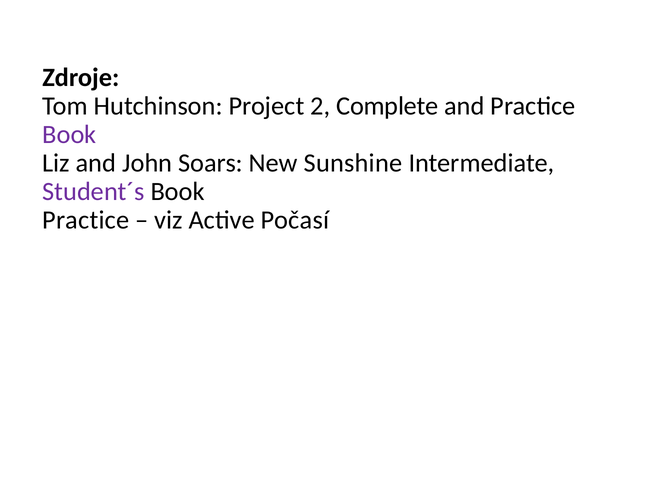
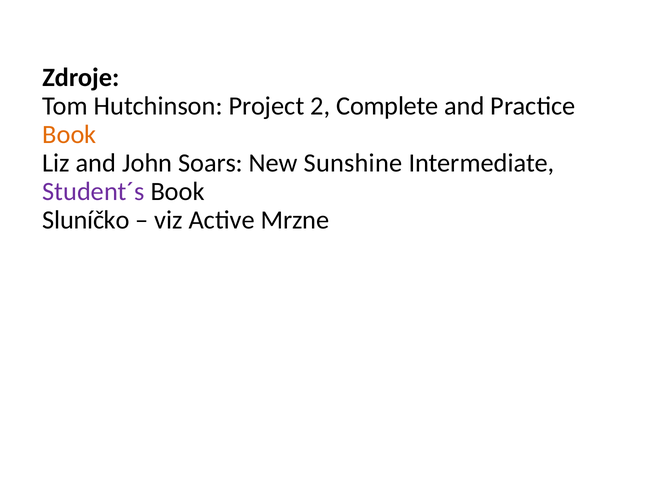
Book colour: purple -> orange (69, 135)
Practice: Practice -> Sluníčko (86, 220)
Počasí: Počasí -> Mrzne (295, 220)
